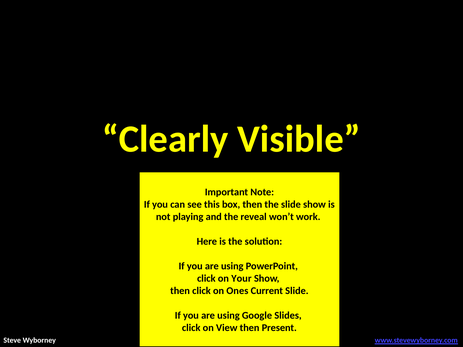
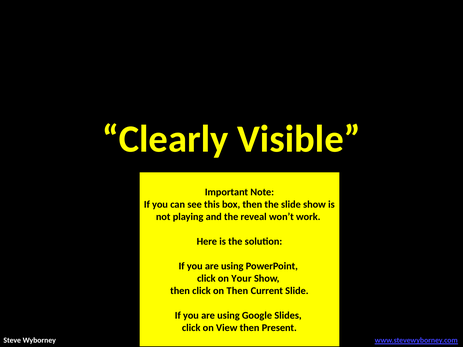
on Ones: Ones -> Then (237, 291)
